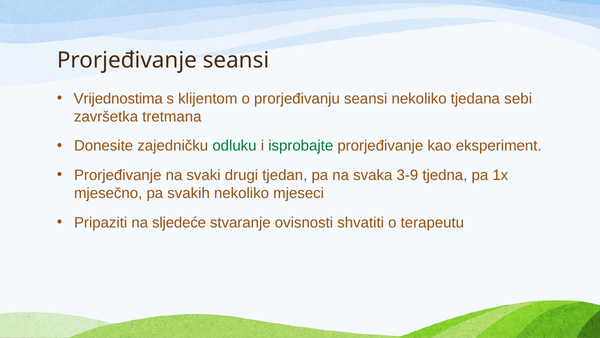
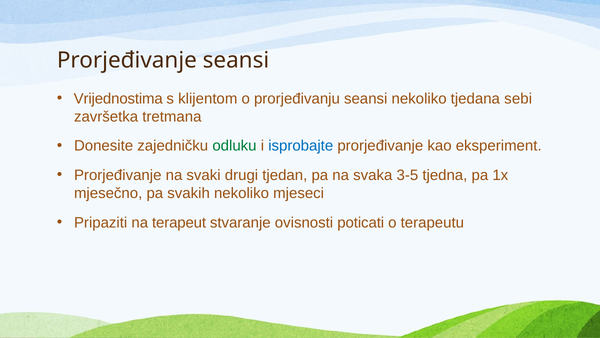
isprobajte colour: green -> blue (301, 146)
3-9: 3-9 -> 3-5 (407, 175)
sljedeće: sljedeće -> terapeut (179, 222)
shvatiti: shvatiti -> poticati (361, 222)
